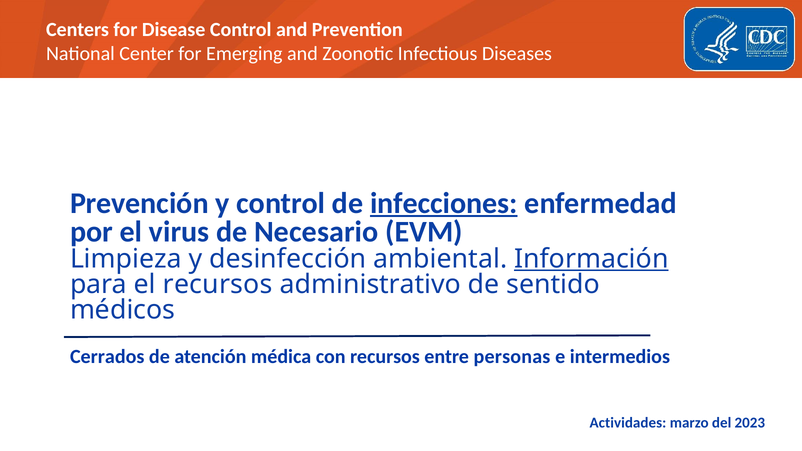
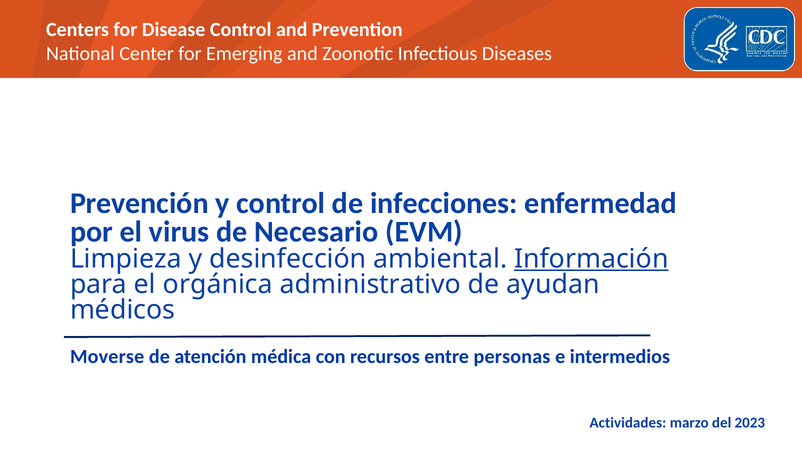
infecciones underline: present -> none (444, 203)
el recursos: recursos -> orgánica (218, 285)
sentido: sentido -> ayudan (553, 285)
Cerrados: Cerrados -> Moverse (107, 357)
